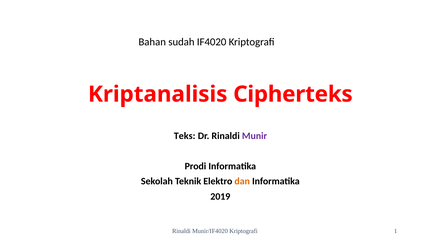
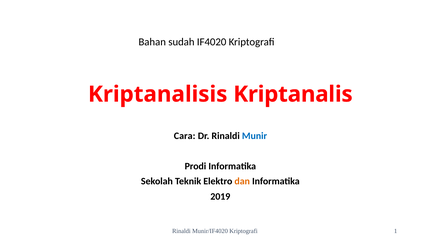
Cipherteks: Cipherteks -> Kriptanalis (293, 94)
Teks: Teks -> Cara (185, 136)
Munir colour: purple -> blue (255, 136)
